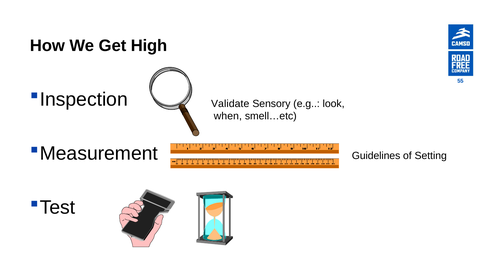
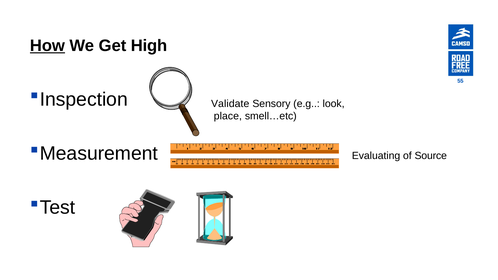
How underline: none -> present (47, 46)
when: when -> place (228, 116)
Guidelines: Guidelines -> Evaluating (376, 156)
Setting: Setting -> Source (431, 156)
